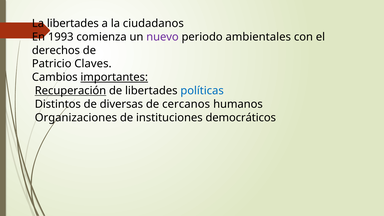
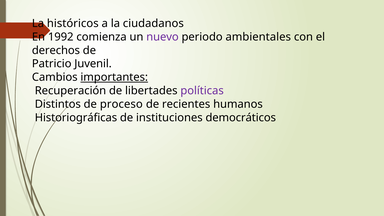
La libertades: libertades -> históricos (73, 23)
1993: 1993 -> 1992 (61, 37)
Claves: Claves -> Juvenil (93, 64)
Recuperación underline: present -> none (70, 91)
políticas colour: blue -> purple (202, 91)
diversas: diversas -> proceso (121, 104)
cercanos: cercanos -> recientes (186, 104)
Organizaciones: Organizaciones -> Historiográficas (76, 118)
